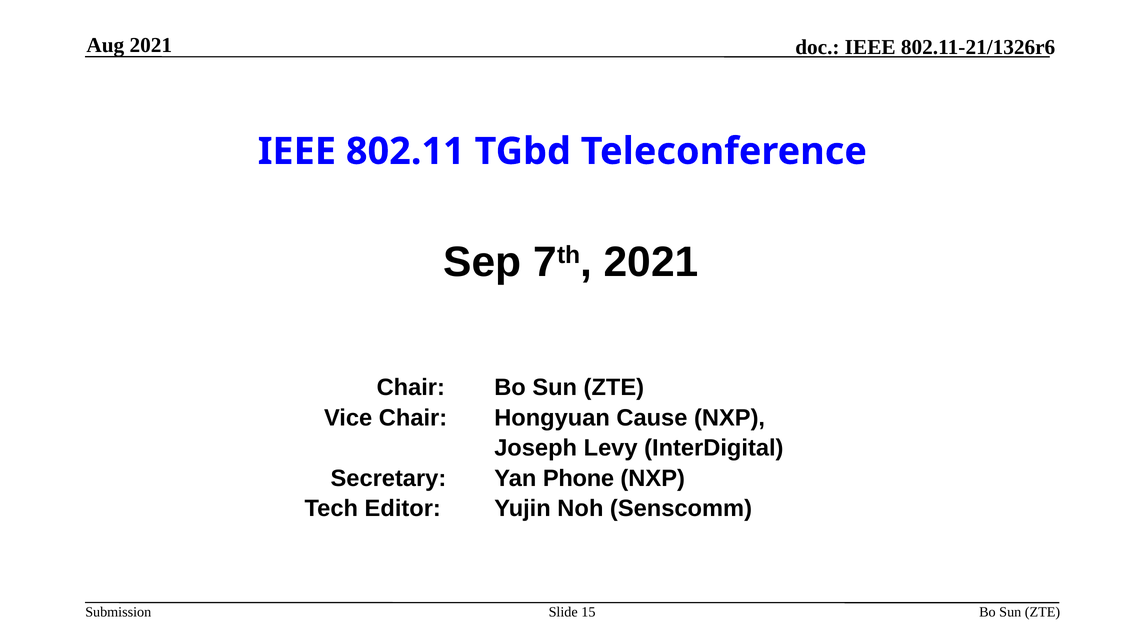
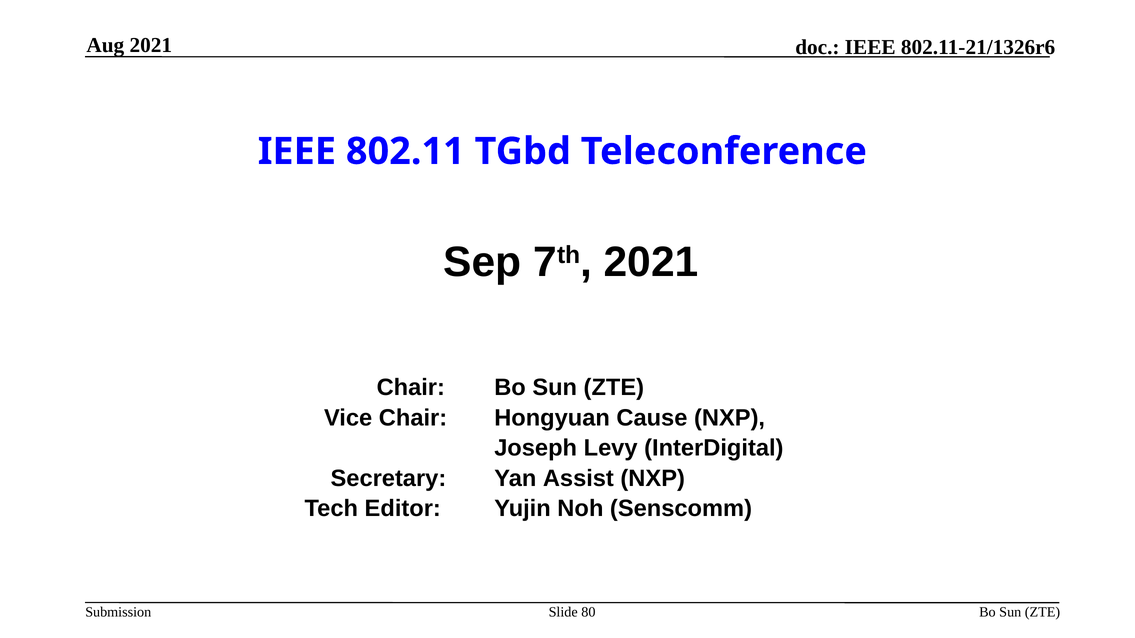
Phone: Phone -> Assist (578, 479)
15: 15 -> 80 (588, 612)
